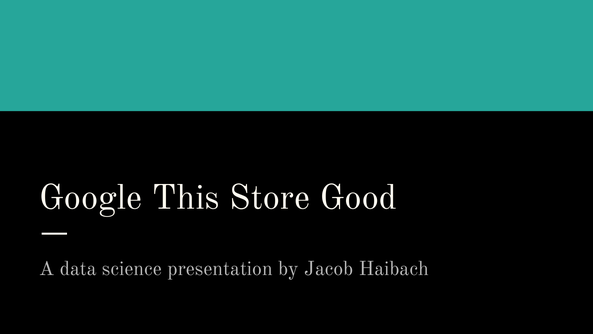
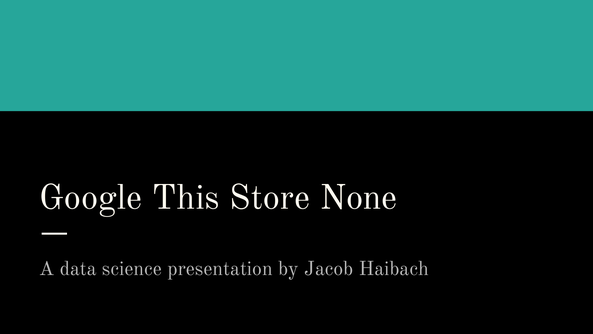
Good: Good -> None (358, 197)
